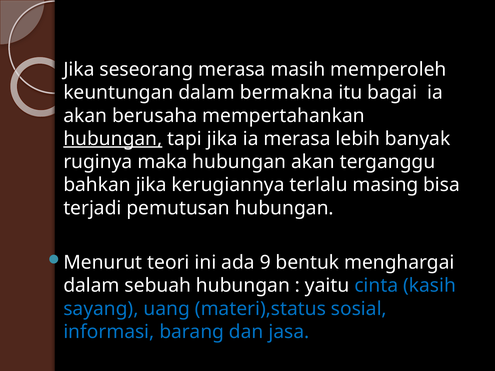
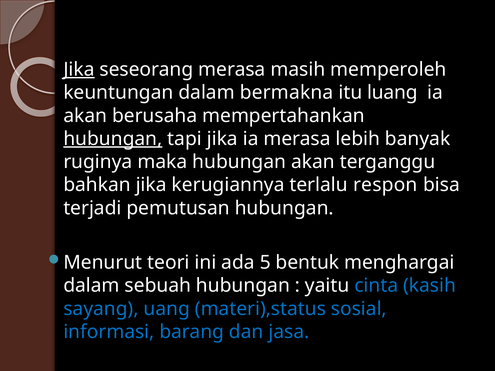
Jika underline: none -> present (79, 70)
bagai: bagai -> luang (392, 93)
masing: masing -> respon (385, 185)
9: 9 -> 5 (265, 263)
